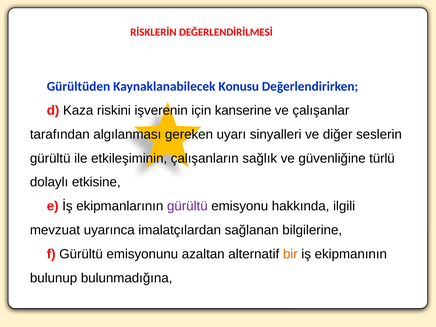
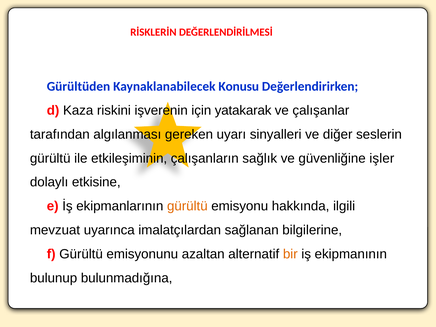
kanserine: kanserine -> yatakarak (243, 110)
türlü: türlü -> işler (382, 158)
gürültü colour: purple -> orange (187, 206)
